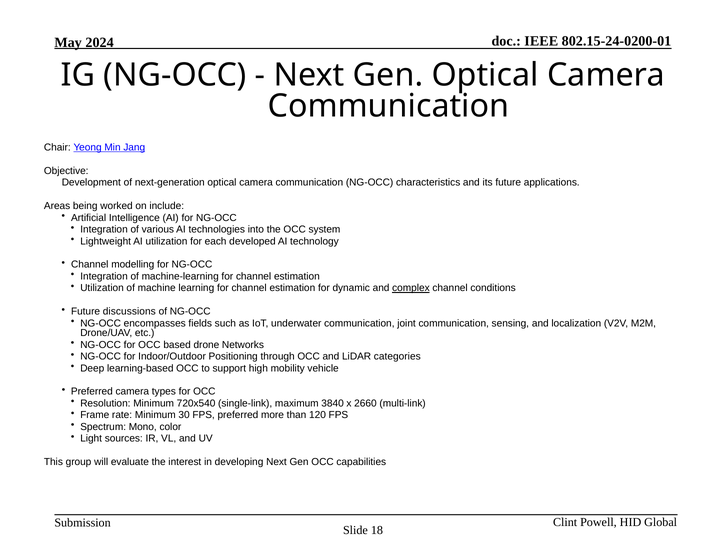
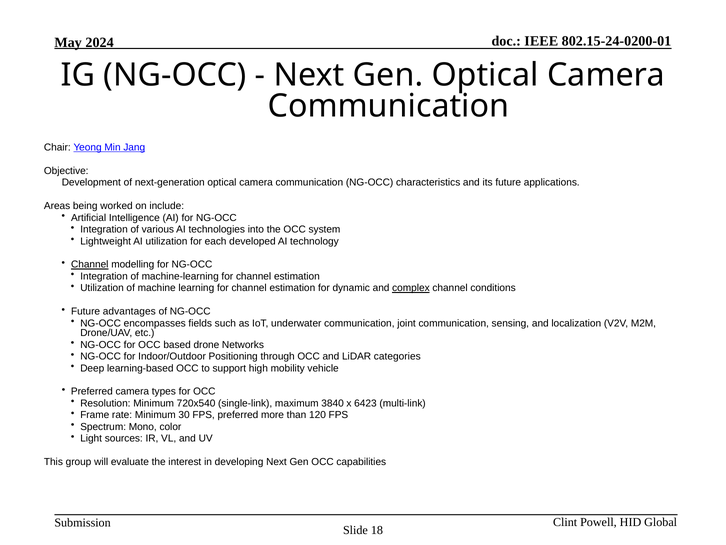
Channel underline: none -> present (90, 264)
discussions: discussions -> advantages (129, 311)
2660: 2660 -> 6423 (365, 403)
